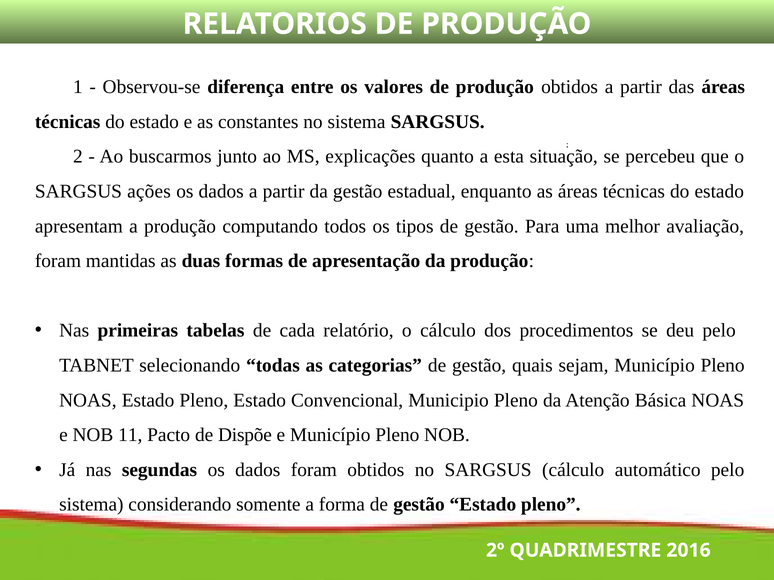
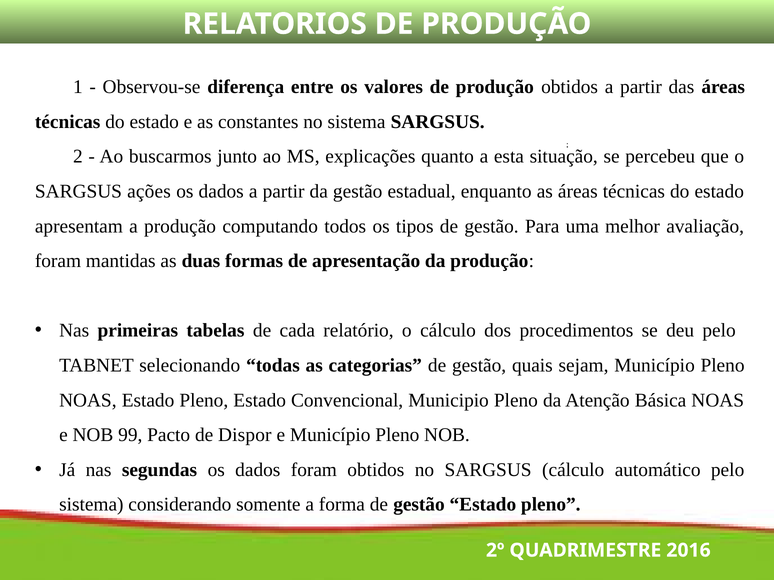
11: 11 -> 99 (130, 435)
Dispõe: Dispõe -> Dispor (245, 435)
